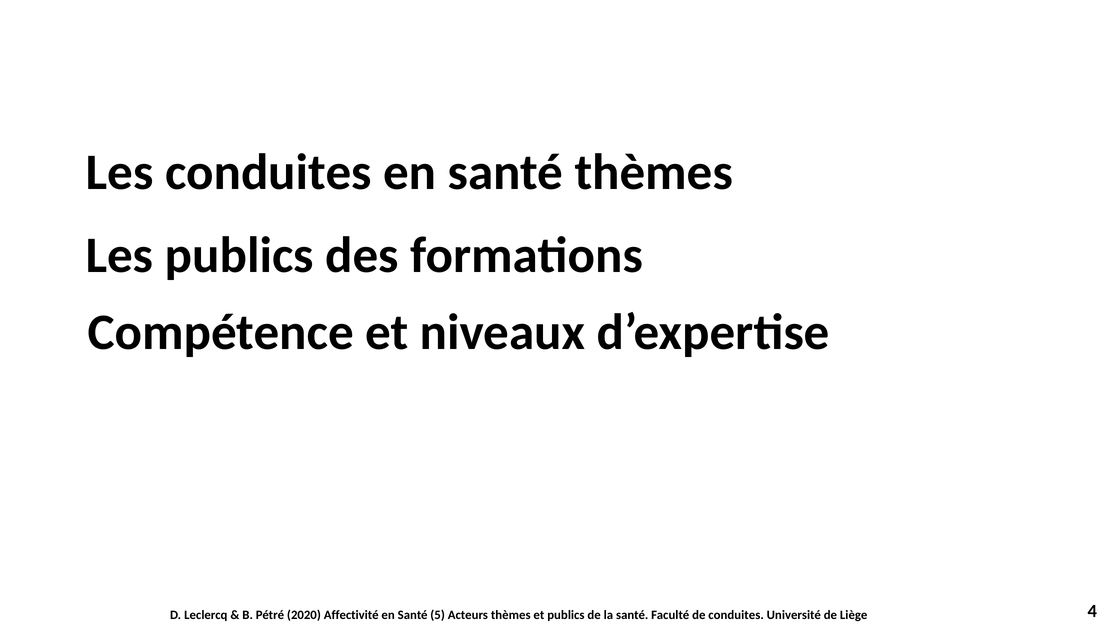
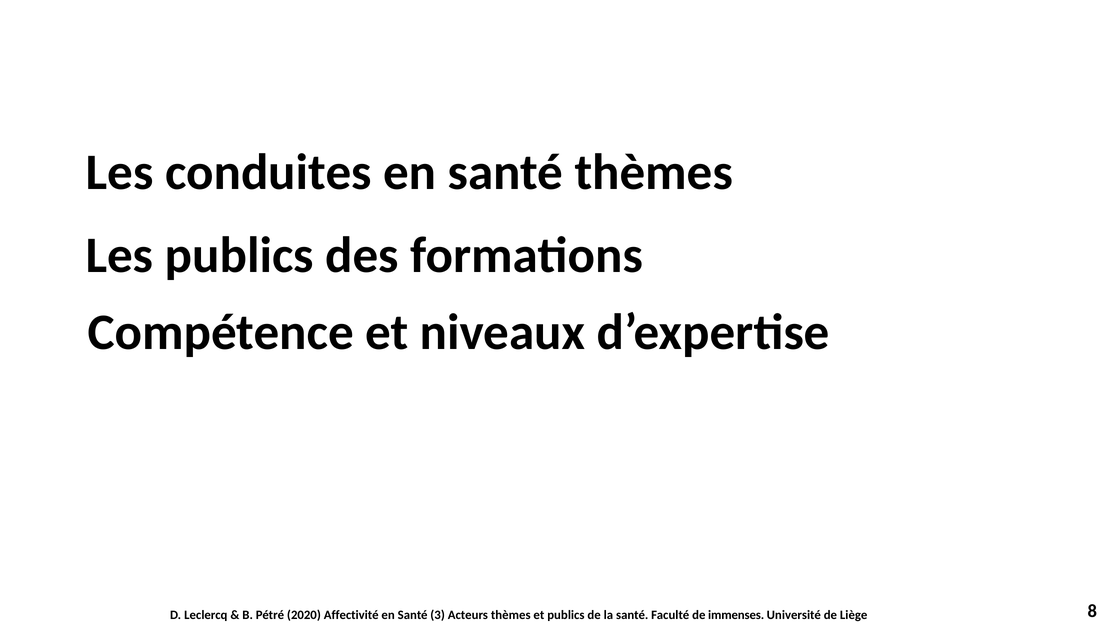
5: 5 -> 3 (438, 615)
de conduites: conduites -> immenses (736, 615)
4: 4 -> 8 (1092, 612)
